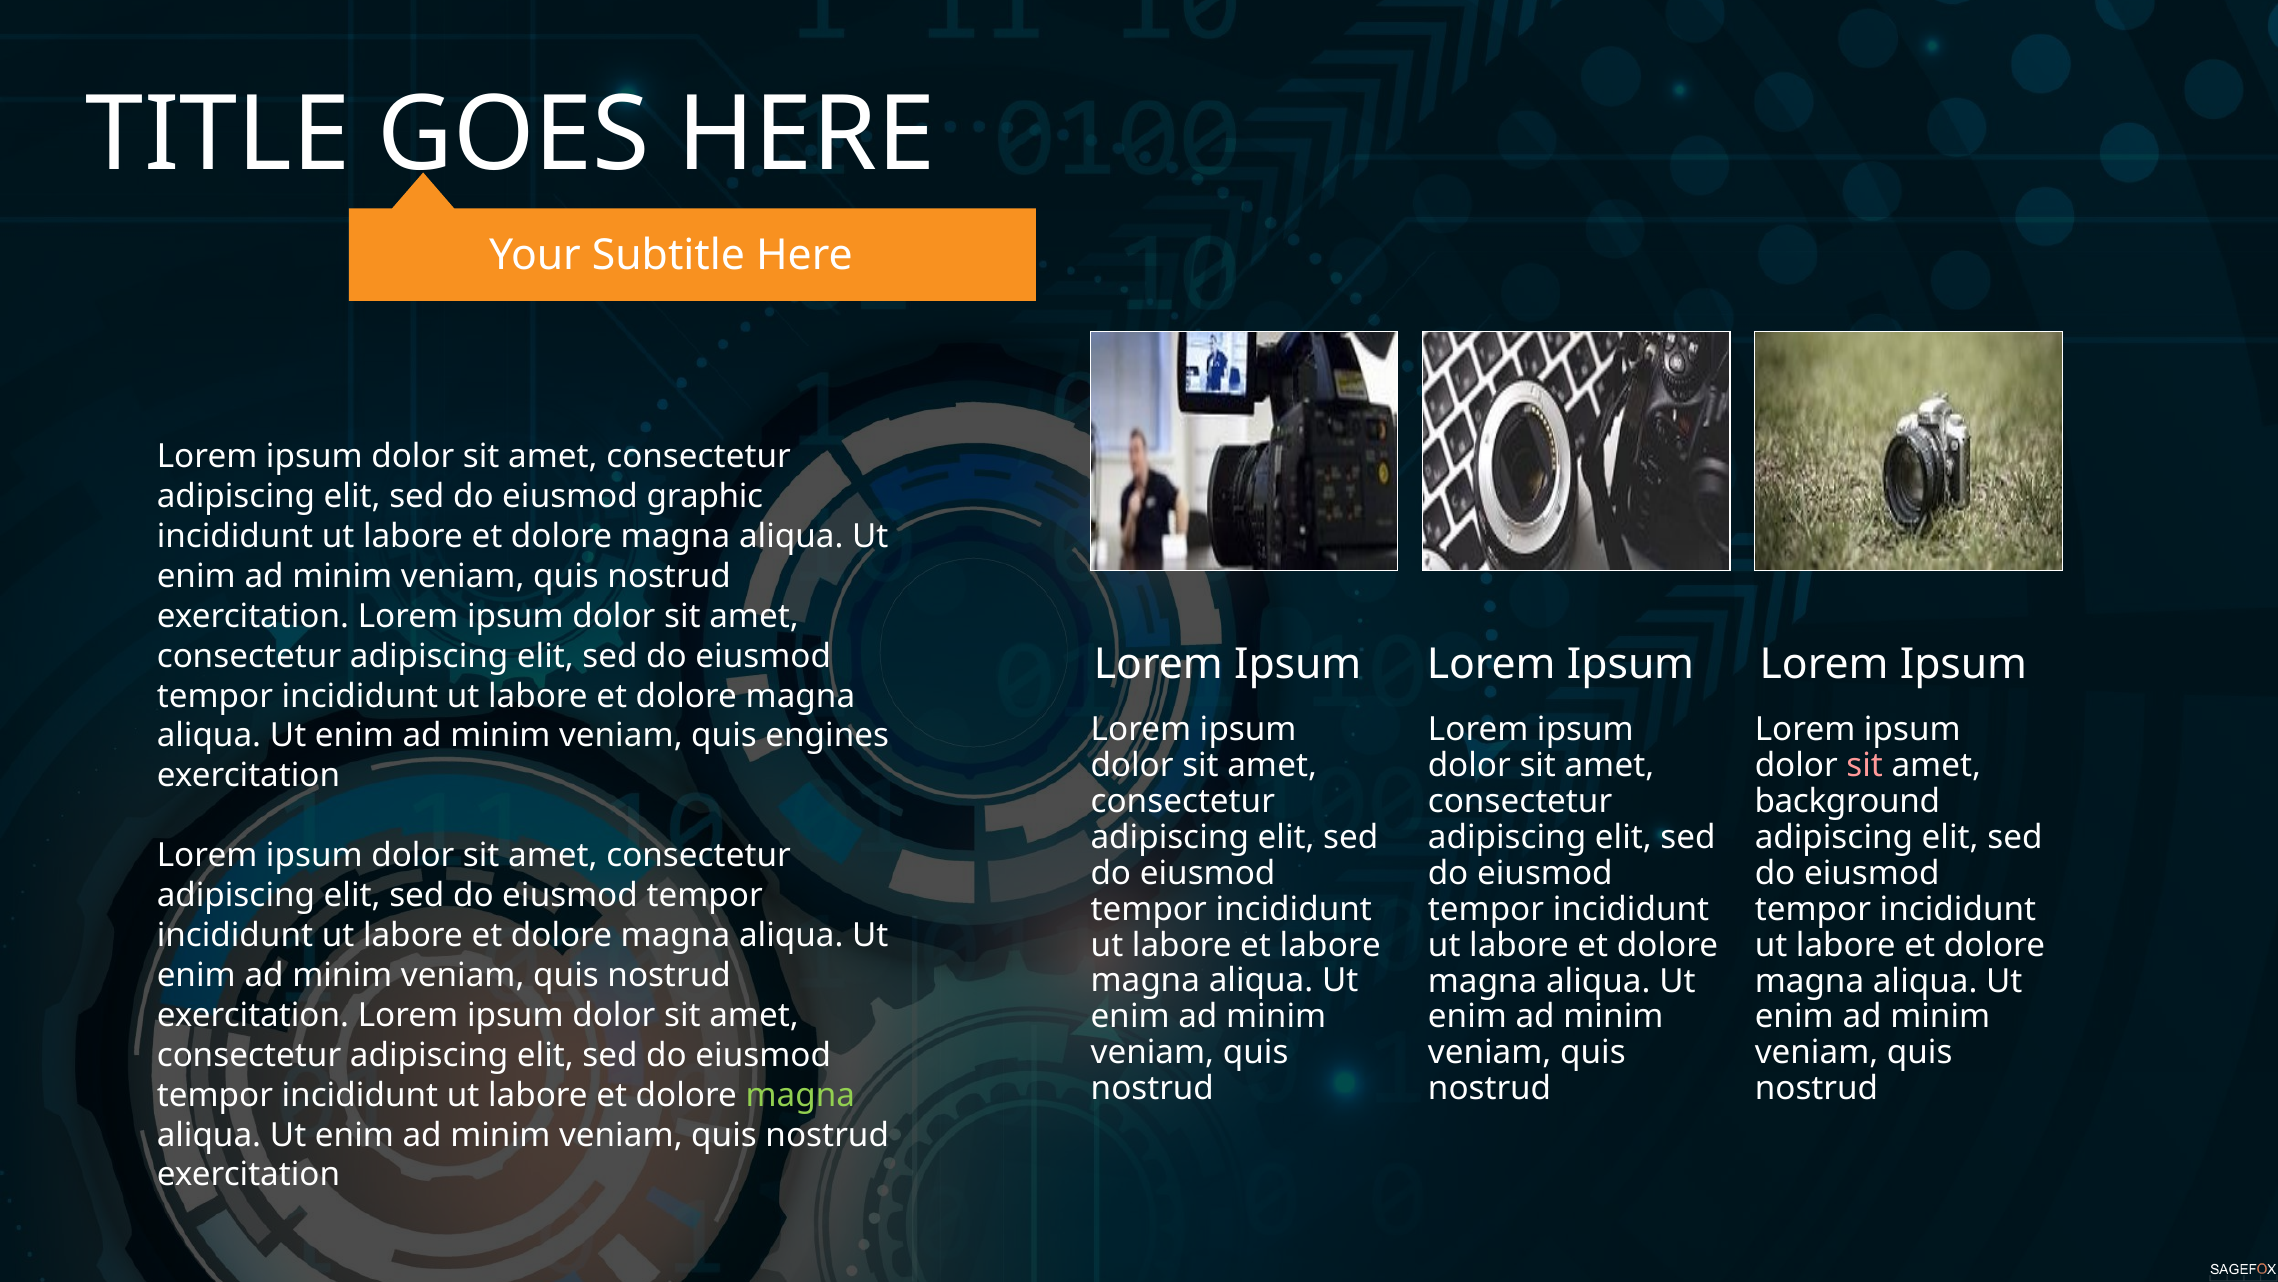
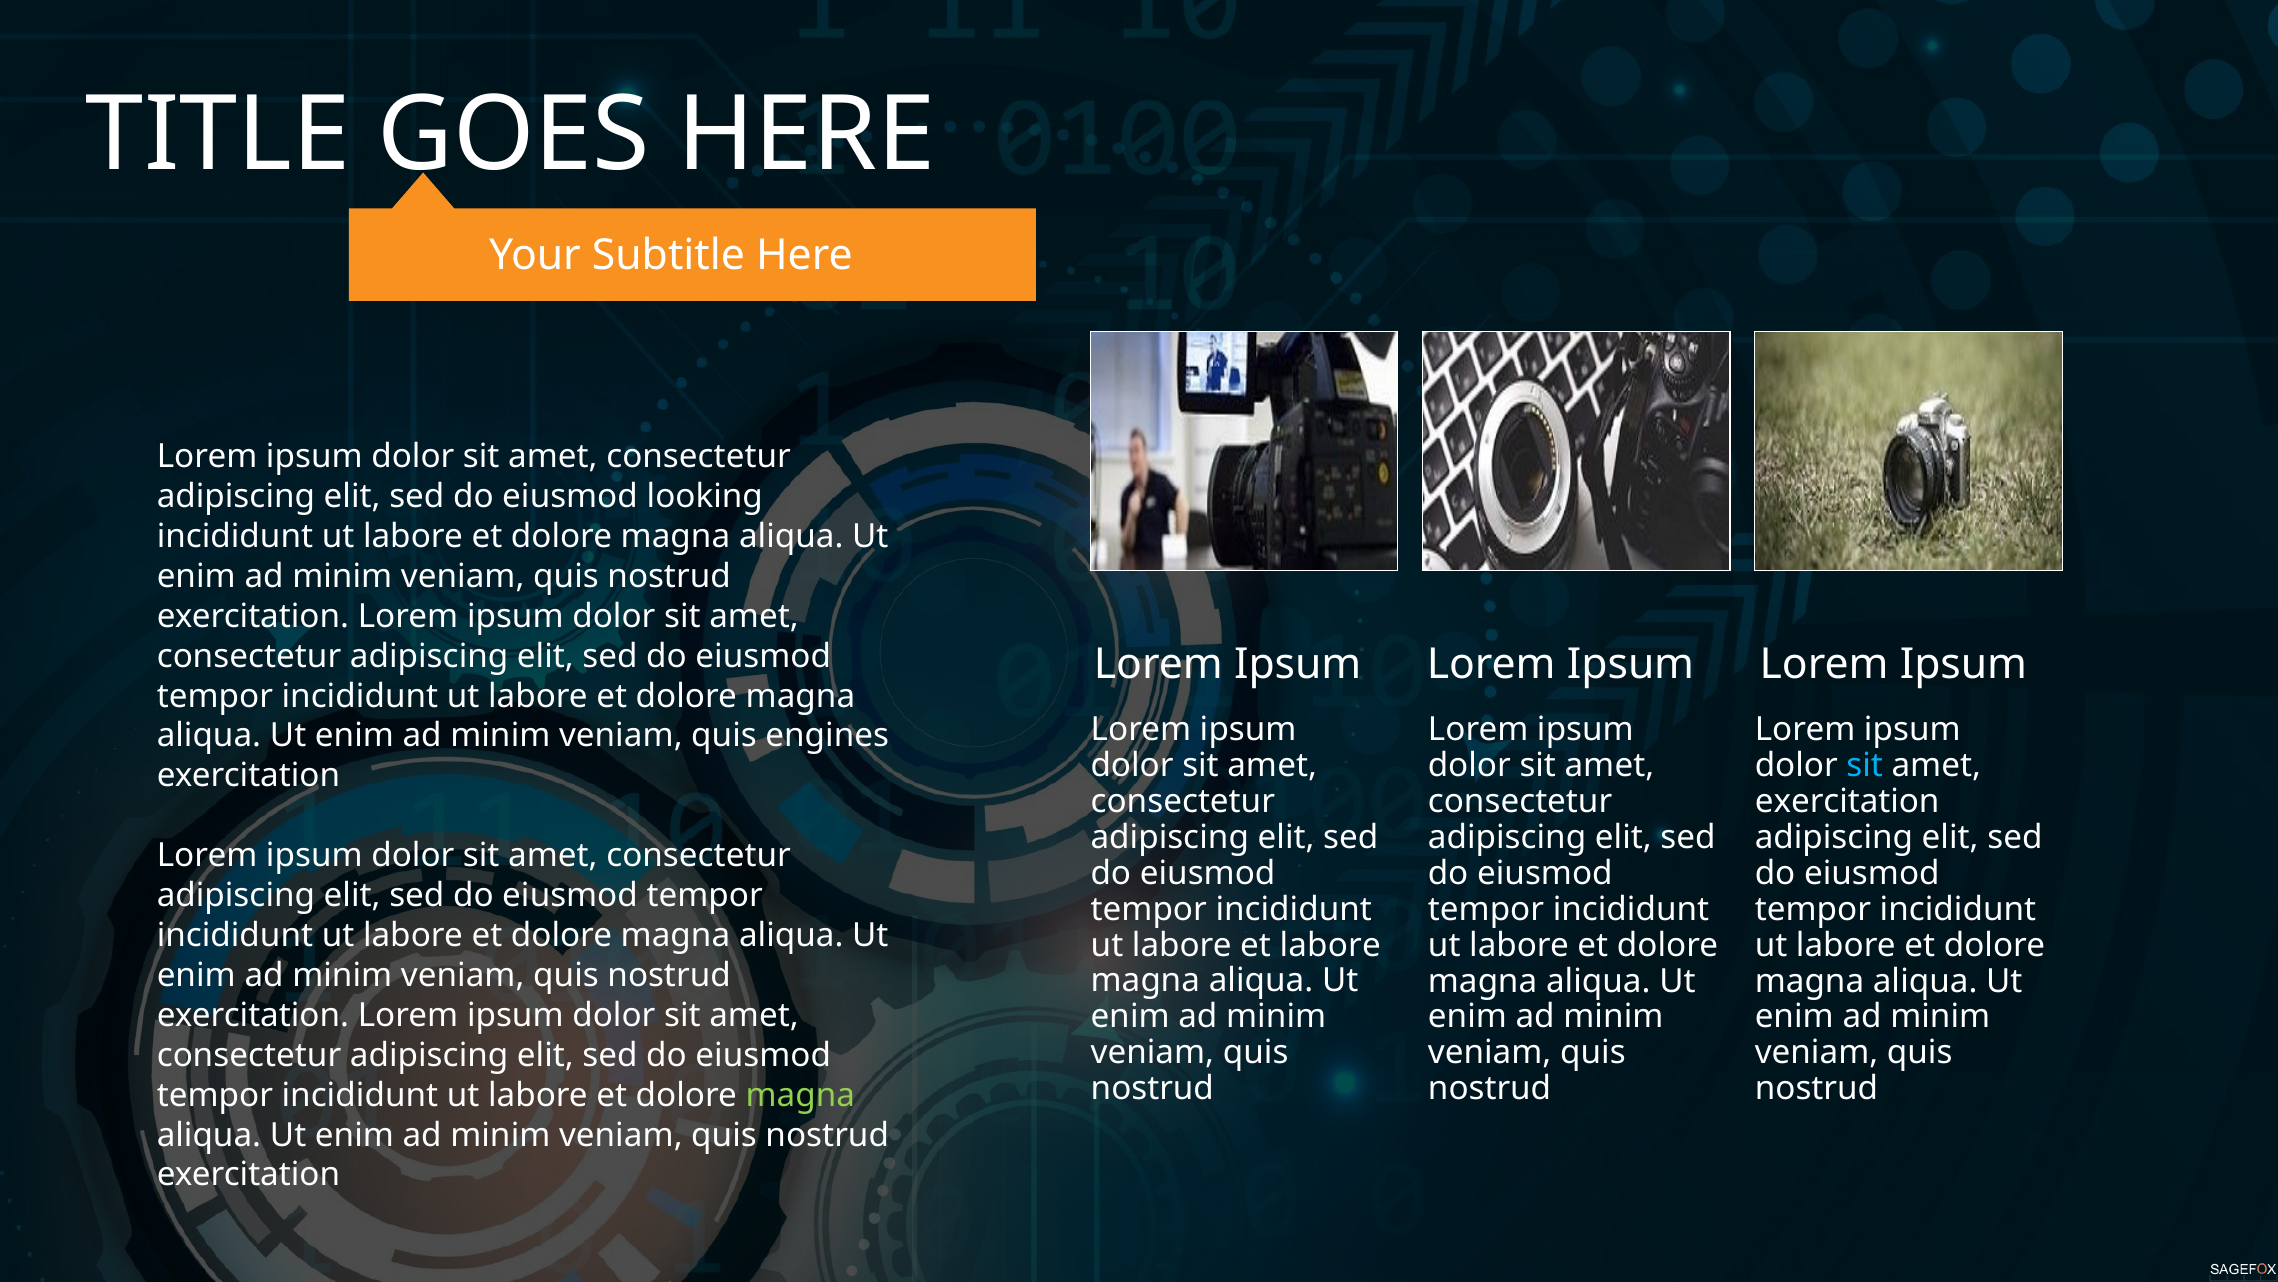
graphic: graphic -> looking (705, 496)
sit colour: pink -> light blue (1865, 765)
background: background -> exercitation (1847, 801)
